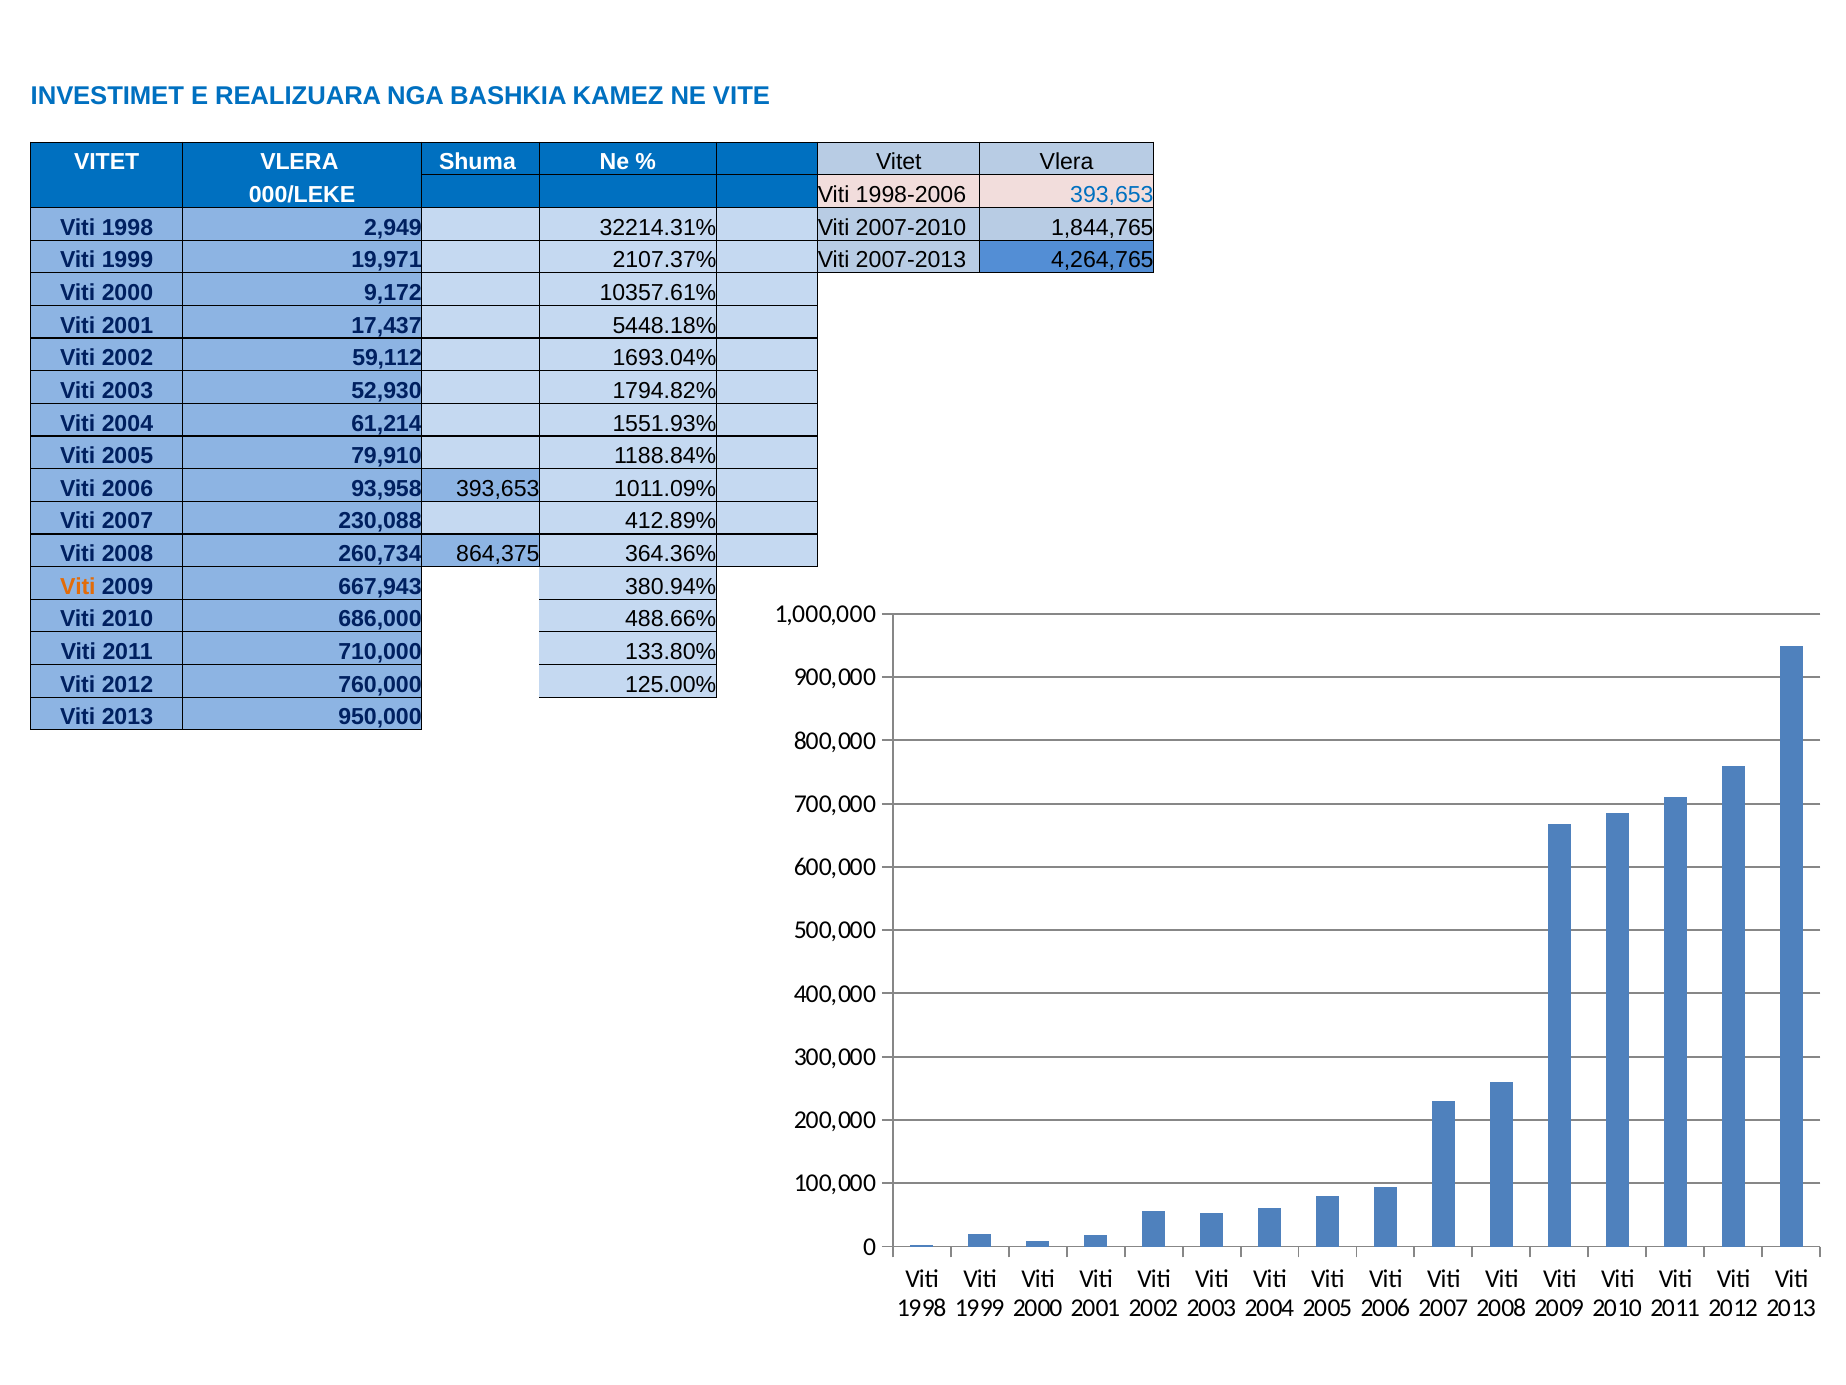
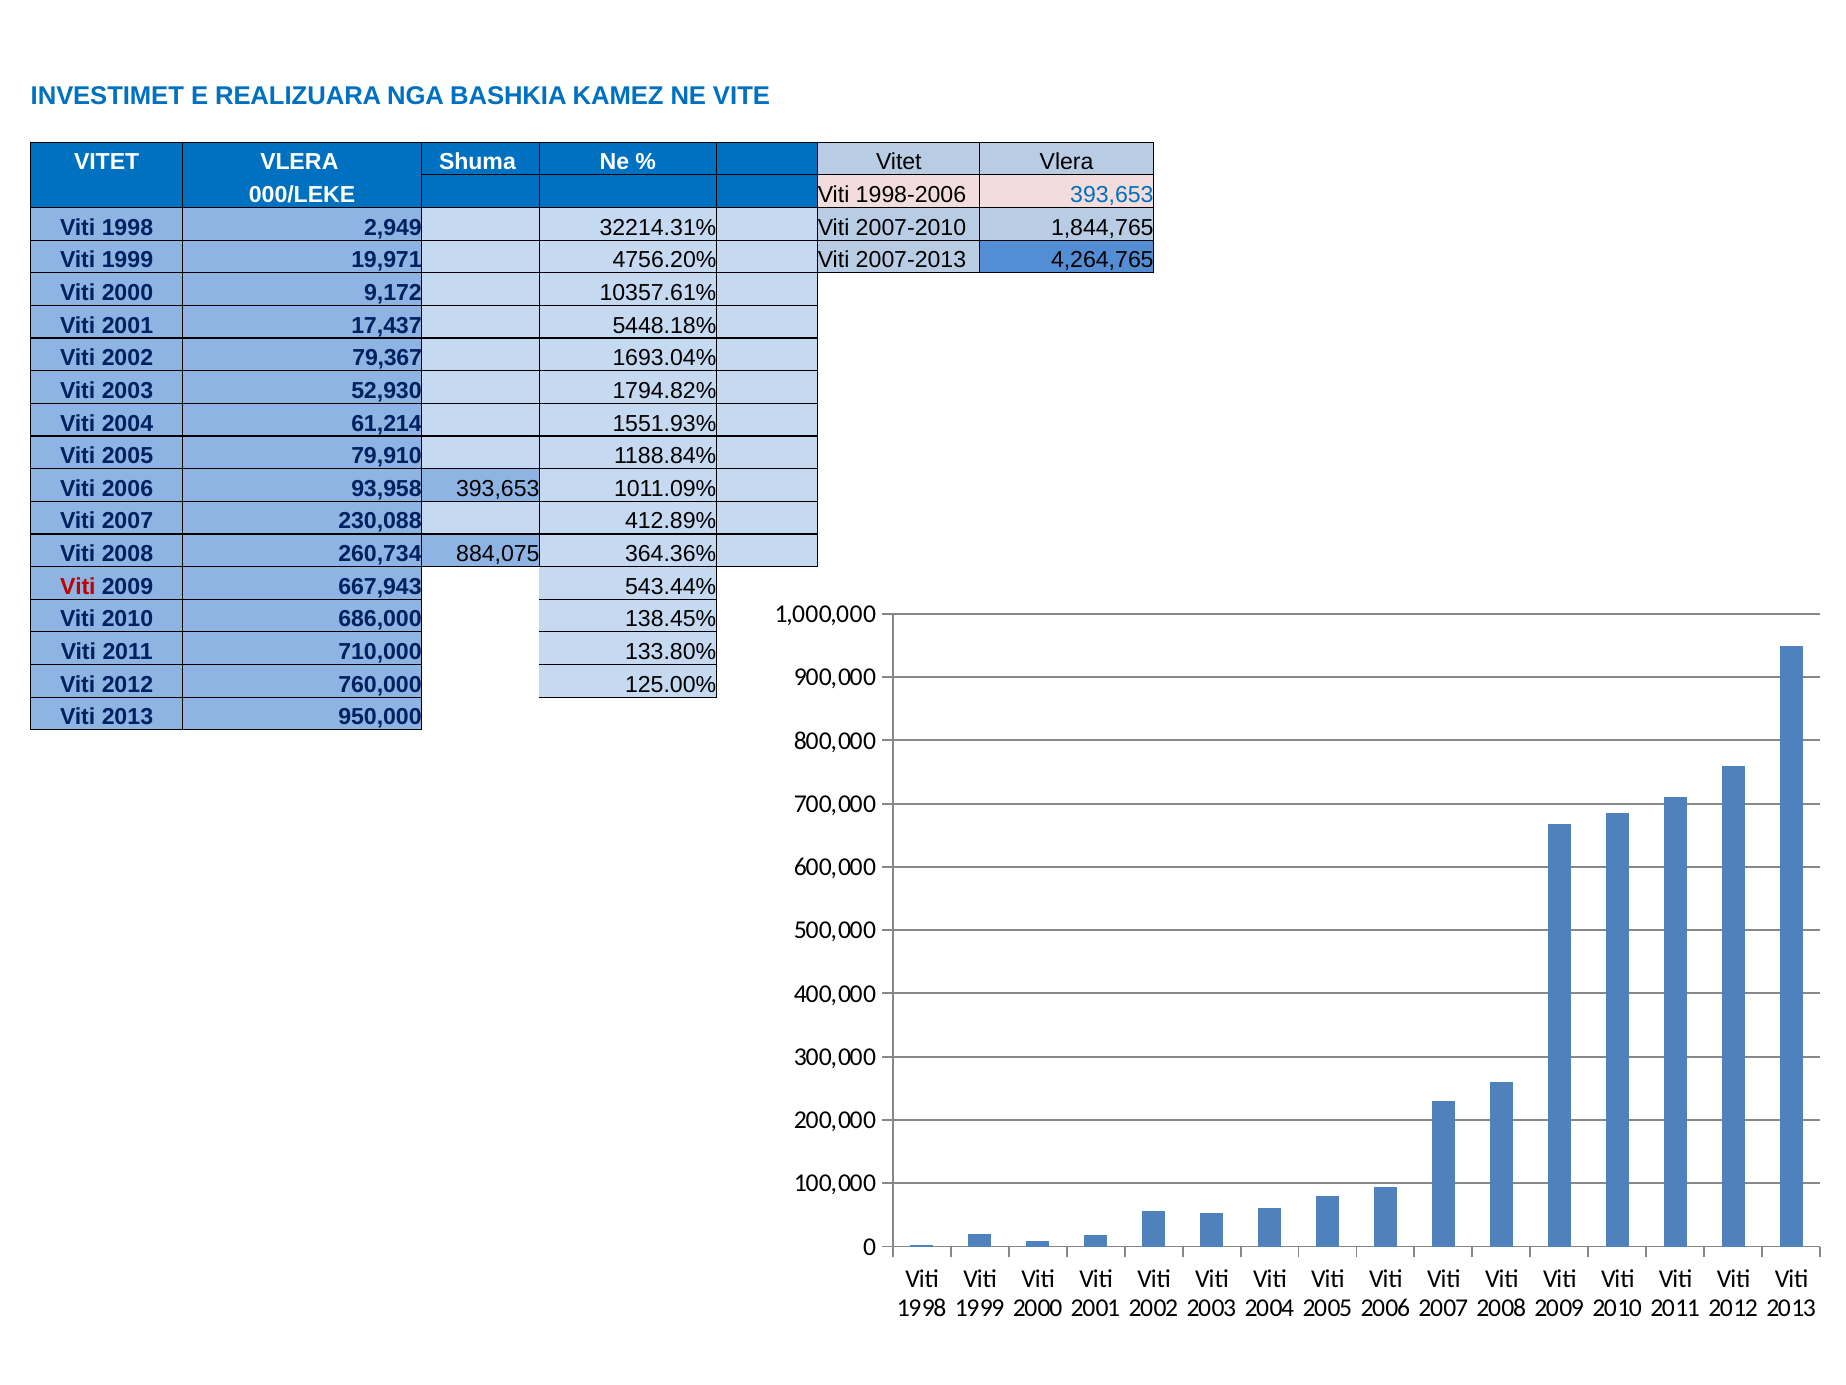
2107.37%: 2107.37% -> 4756.20% (664, 260)
59,112: 59,112 -> 79,367 (387, 358)
864,375: 864,375 -> 884,075 (498, 554)
Viti colour: orange -> red (78, 586)
380.94%: 380.94% -> 543.44% (671, 586)
488.66%: 488.66% -> 138.45% (671, 619)
